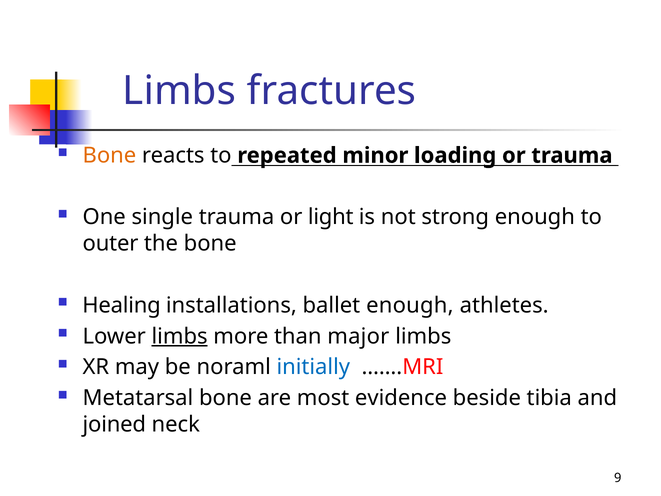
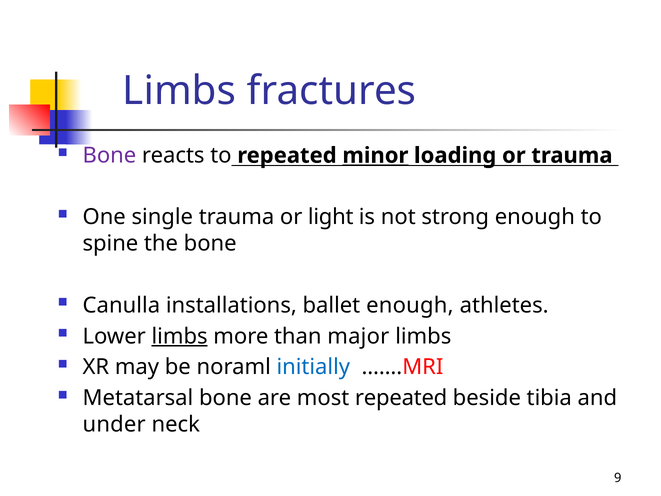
Bone colour: orange -> purple (109, 155)
minor underline: none -> present (375, 155)
outer: outer -> spine (110, 244)
Healing: Healing -> Canulla (121, 305)
most evidence: evidence -> repeated (401, 398)
joined: joined -> under (114, 424)
